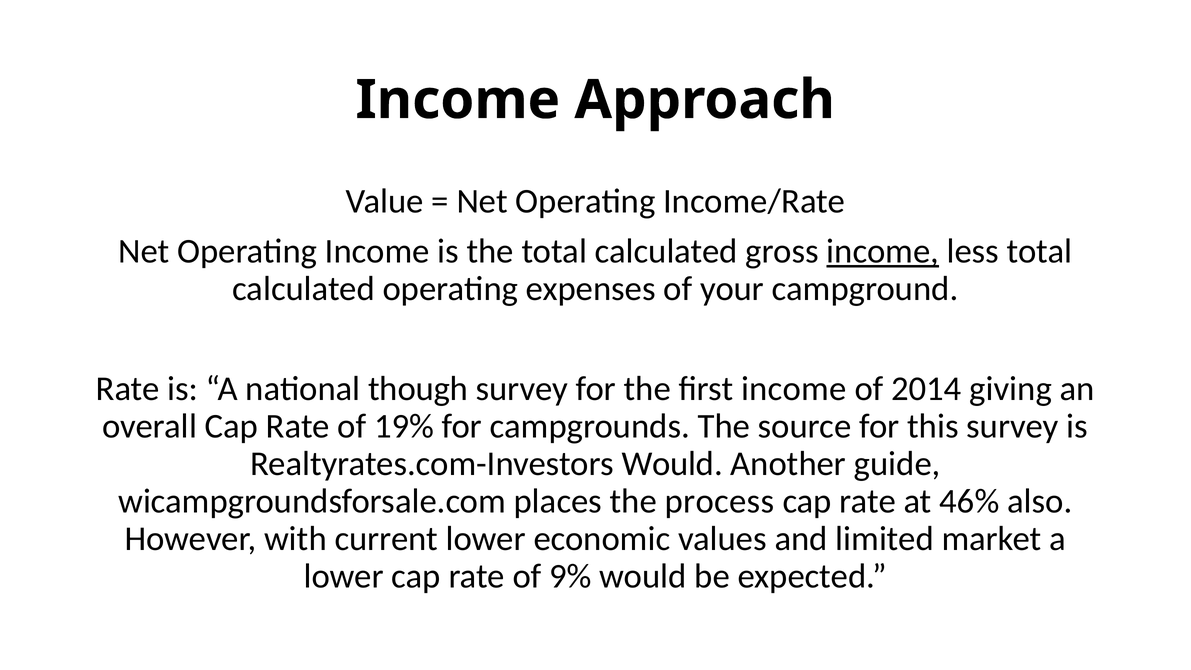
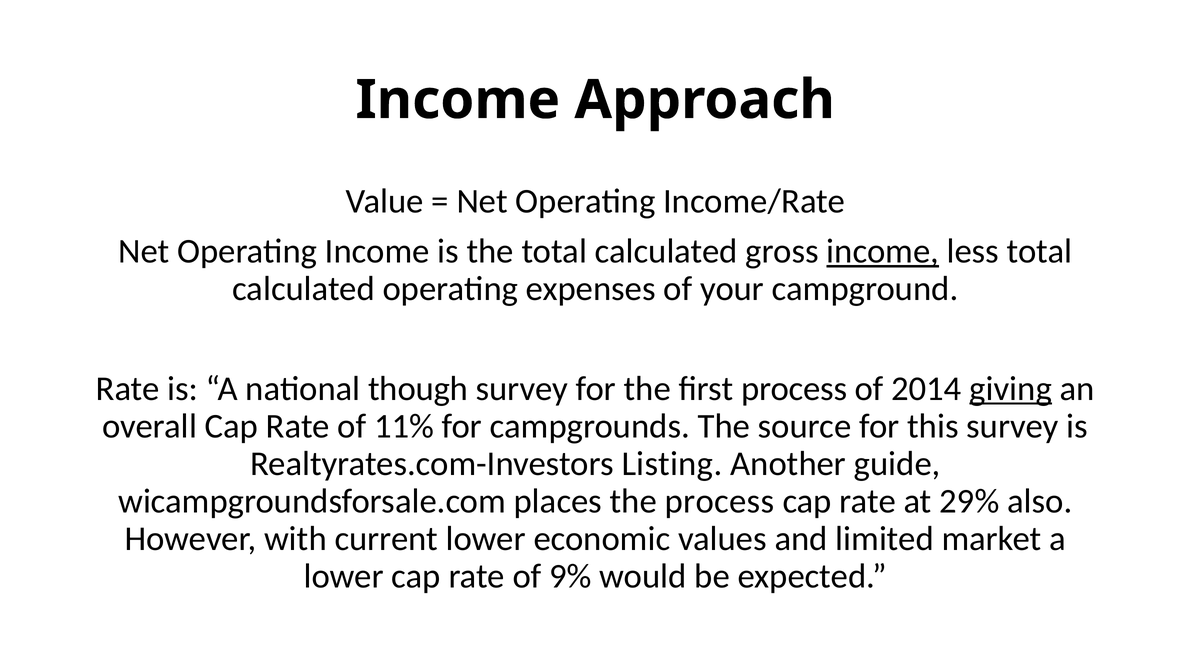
first income: income -> process (794, 389)
giving underline: none -> present (1011, 389)
19%: 19% -> 11% (404, 426)
Realtyrates.com-Investors Would: Would -> Listing (672, 464)
46%: 46% -> 29% (969, 501)
